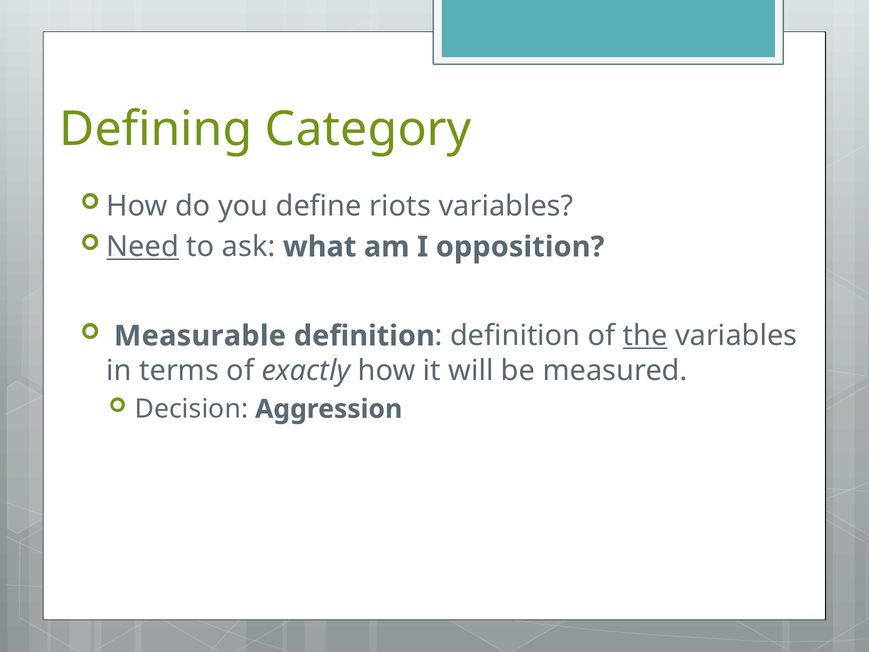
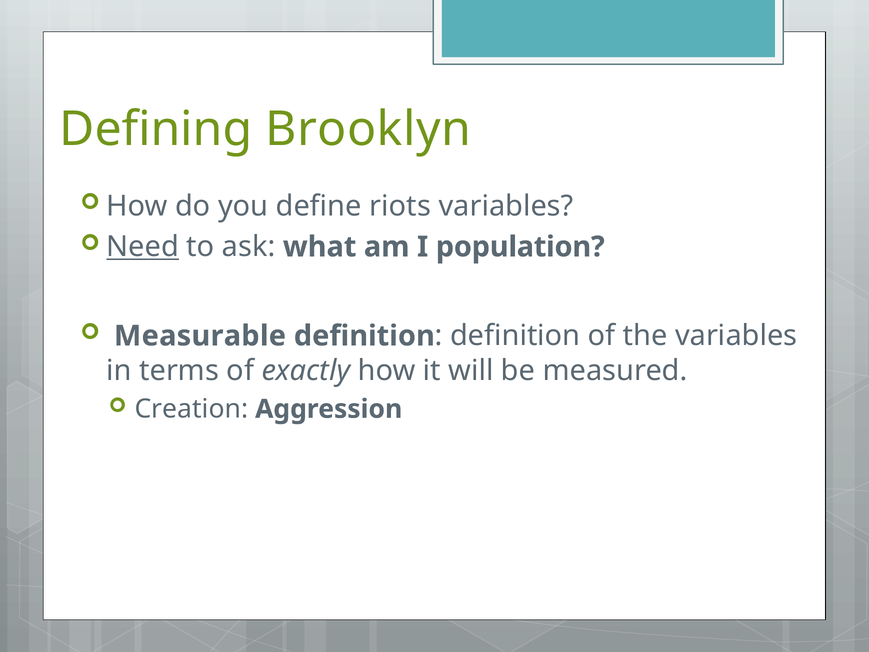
Category: Category -> Brooklyn (368, 129)
opposition: opposition -> population (520, 247)
the underline: present -> none (645, 336)
Decision: Decision -> Creation (191, 409)
